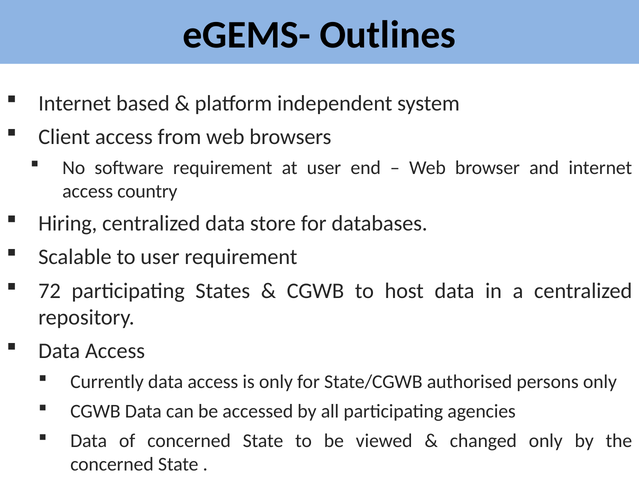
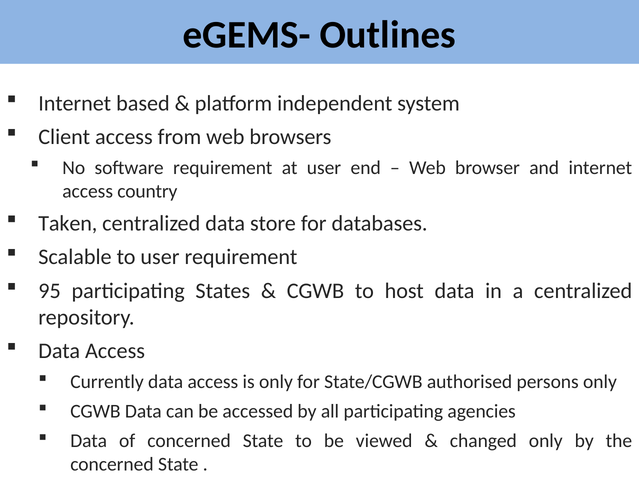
Hiring: Hiring -> Taken (68, 224)
72: 72 -> 95 (50, 291)
